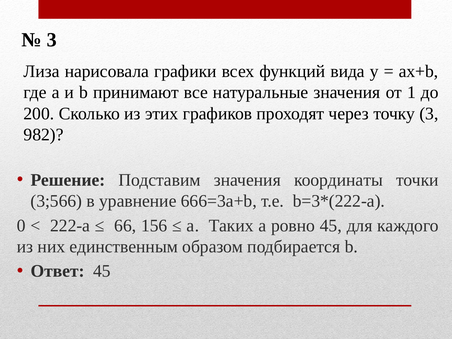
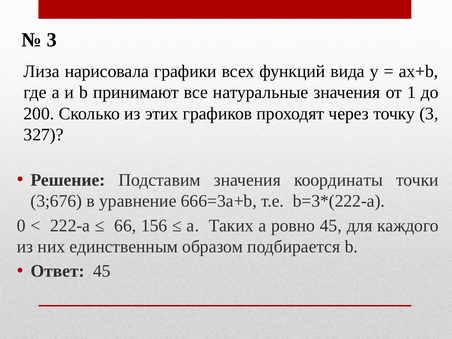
982: 982 -> 327 (44, 135)
3;566: 3;566 -> 3;676 (56, 201)
